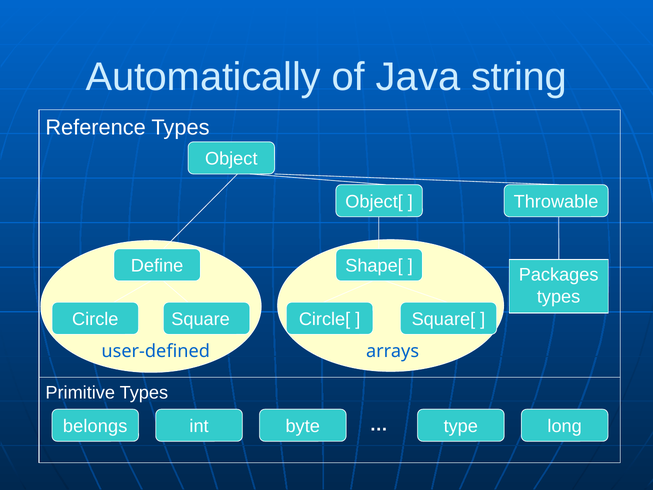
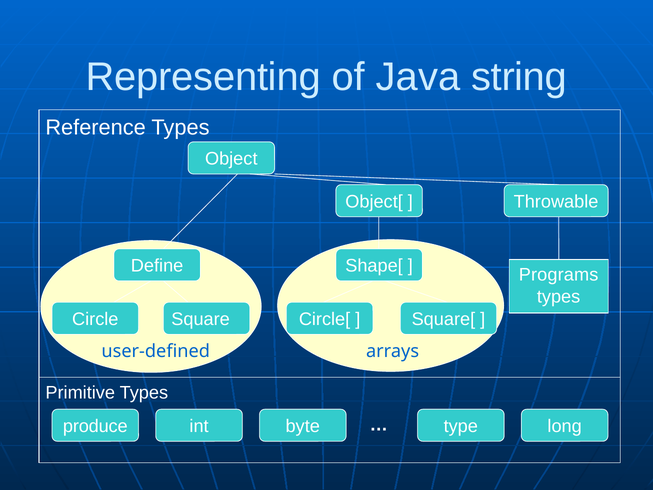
Automatically: Automatically -> Representing (203, 77)
Packages: Packages -> Programs (559, 275)
belongs: belongs -> produce (95, 426)
